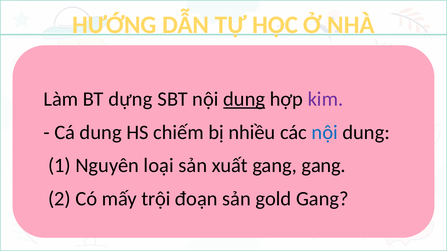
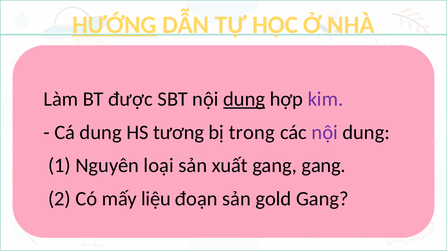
HƯỚNG underline: none -> present (114, 25)
dựng: dựng -> được (130, 99)
chiếm: chiếm -> tương (179, 133)
nhiều: nhiều -> trong (252, 133)
nội colour: blue -> purple (325, 133)
trội: trội -> liệu (156, 199)
